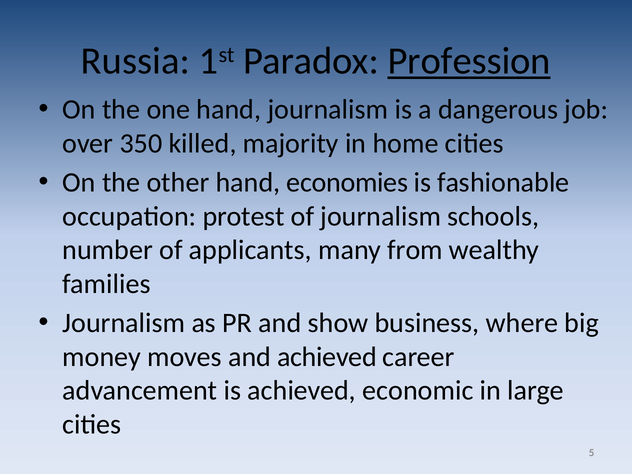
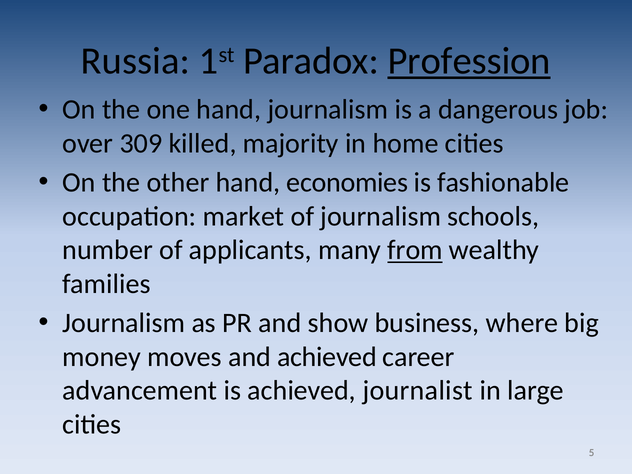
350: 350 -> 309 (141, 143)
protest: protest -> market (244, 216)
from underline: none -> present (415, 250)
economic: economic -> journalist (418, 391)
